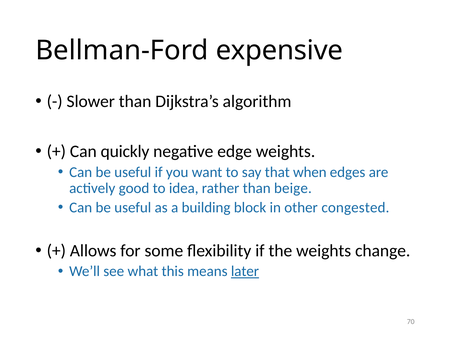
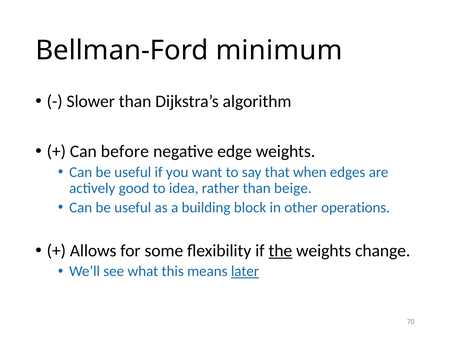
expensive: expensive -> minimum (279, 50)
quickly: quickly -> before (125, 152)
congested: congested -> operations (356, 208)
the underline: none -> present (280, 251)
